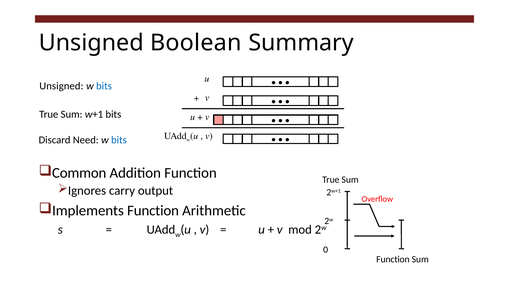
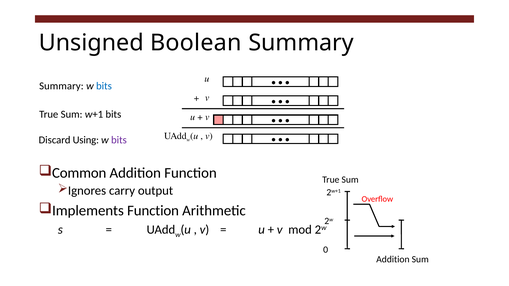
Unsigned: Unsigned -> Summary (61, 86)
Need: Need -> Using (86, 140)
bits colour: blue -> purple (119, 140)
Function: Function -> Addition (393, 259)
